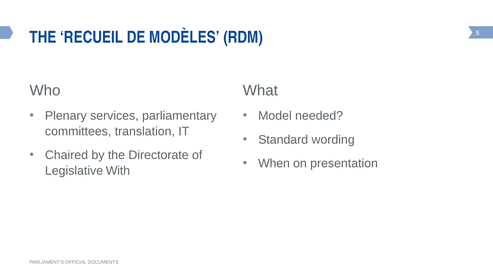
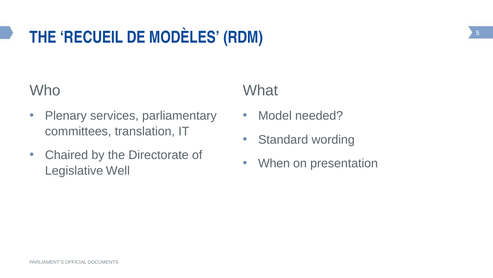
With: With -> Well (118, 170)
